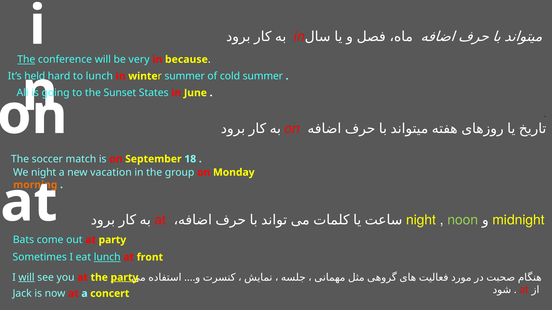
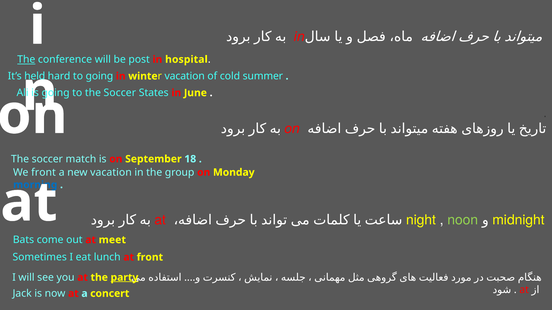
very: very -> post (139, 60)
because: because -> hospital (186, 60)
to lunch: lunch -> going (99, 76)
summer: summer -> vacation (185, 76)
to the Sunset: Sunset -> Soccer (120, 93)
We night: night -> front (44, 173)
morning colour: orange -> blue (35, 185)
at party: party -> meet (112, 240)
lunch underline: present -> none (107, 258)
will underline: present -> none (26, 278)
